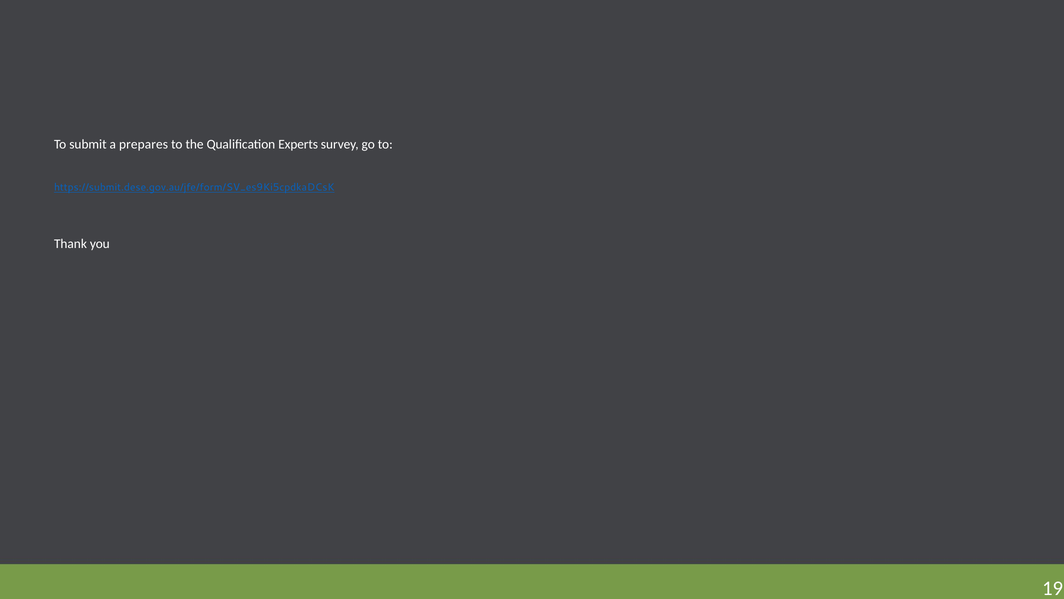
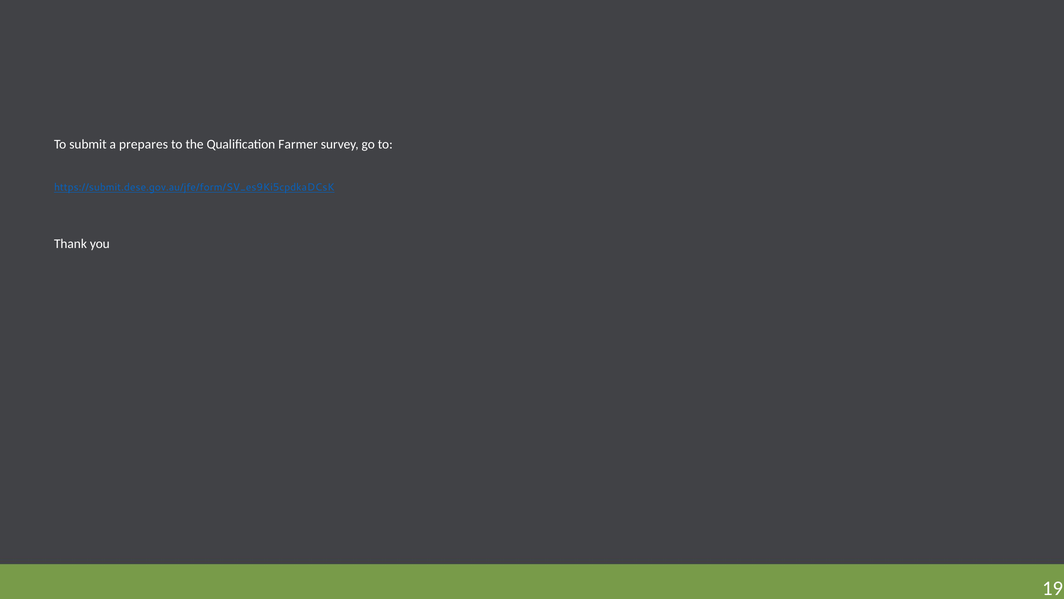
Experts: Experts -> Farmer (298, 144)
